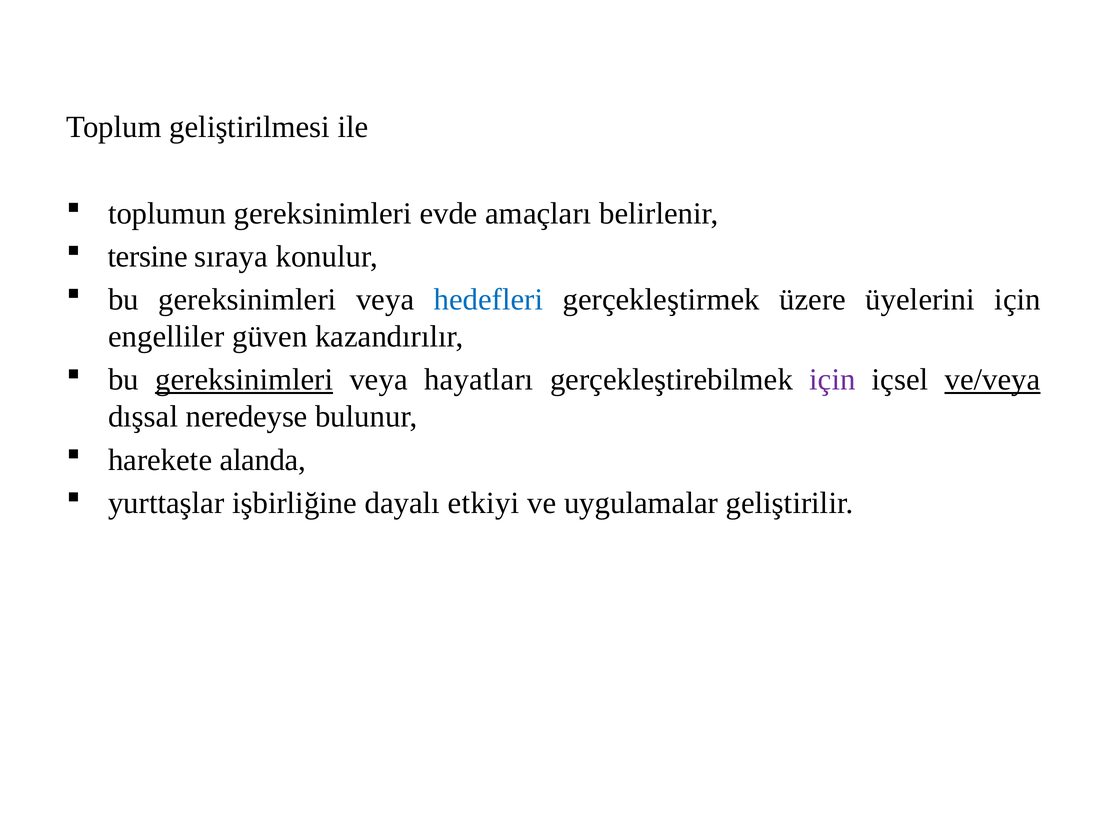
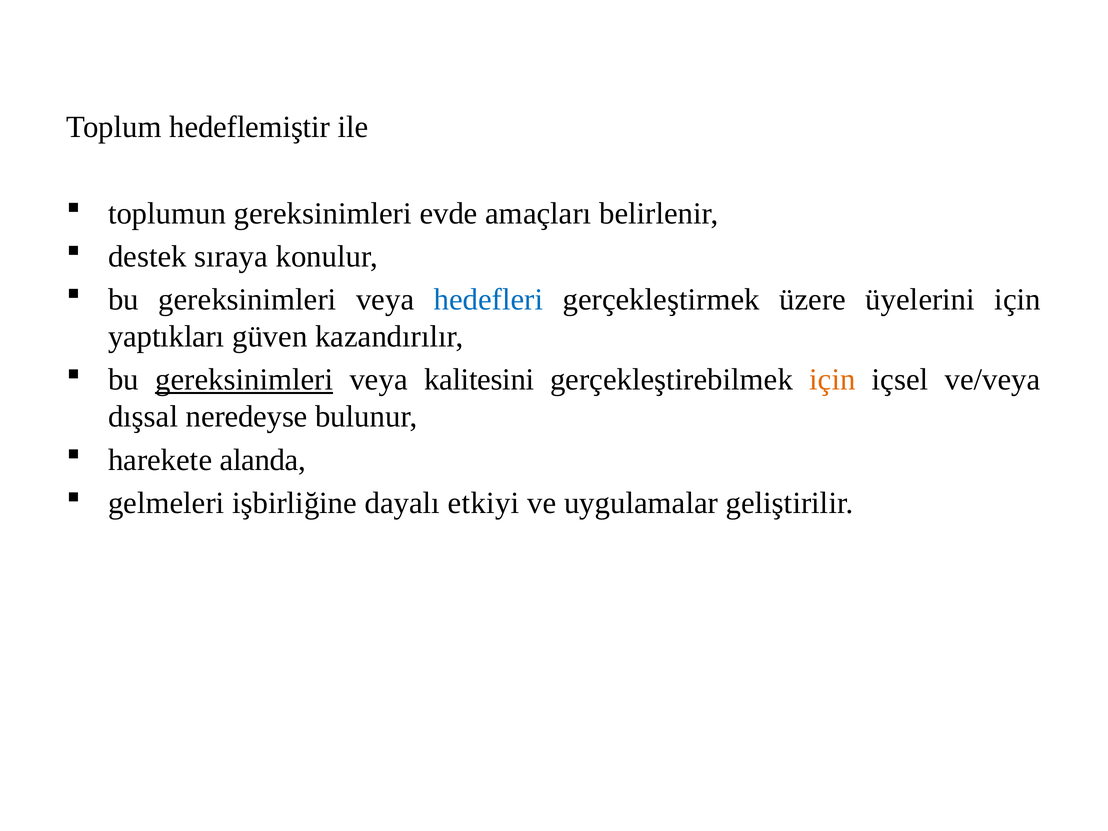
geliştirilmesi: geliştirilmesi -> hedeflemiştir (250, 127)
tersine: tersine -> destek (147, 257)
engelliler: engelliler -> yaptıkları (166, 337)
hayatları: hayatları -> kalitesini (479, 380)
için colour: purple -> orange (832, 380)
ve/veya underline: present -> none (993, 380)
yurttaşlar: yurttaşlar -> gelmeleri (166, 503)
